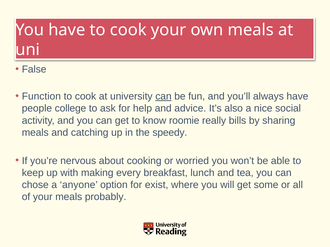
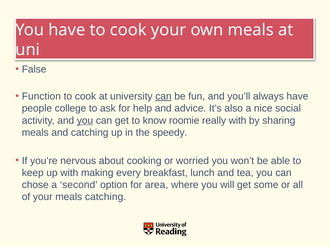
you underline: none -> present (85, 121)
really bills: bills -> with (238, 121)
anyone: anyone -> second (79, 185)
exist: exist -> area (157, 185)
meals probably: probably -> catching (106, 197)
